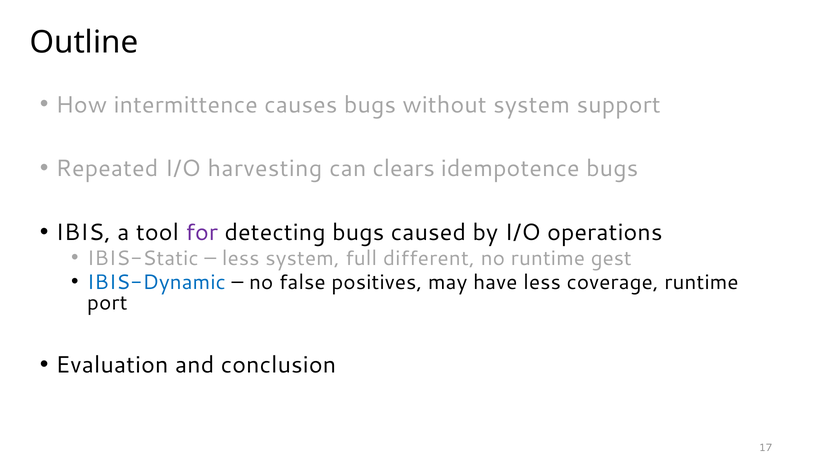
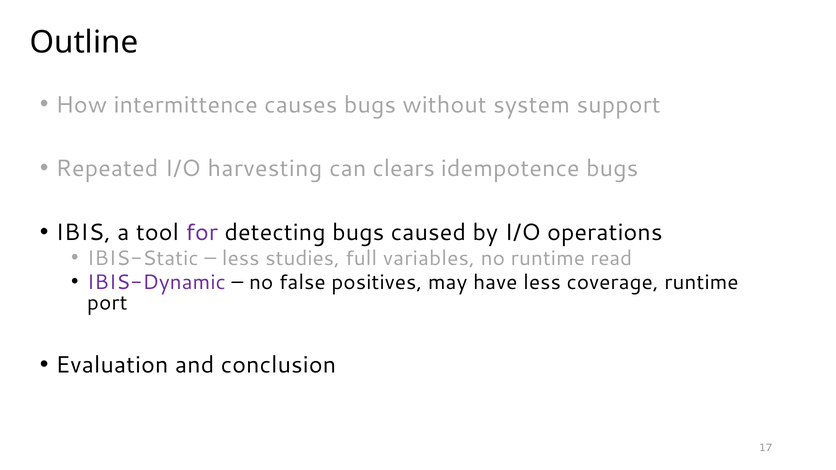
less system: system -> studies (303, 258)
different: different -> variables (429, 258)
gest: gest -> read (611, 258)
IBIS-Dynamic colour: blue -> purple (156, 283)
